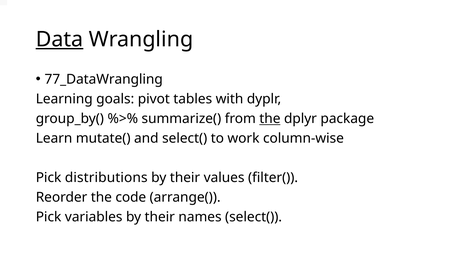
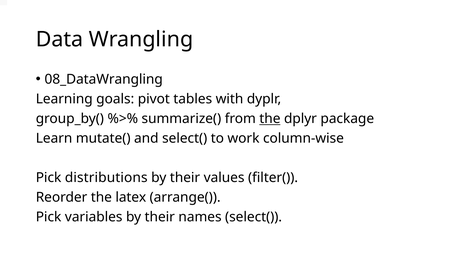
Data underline: present -> none (60, 39)
77_DataWrangling: 77_DataWrangling -> 08_DataWrangling (104, 79)
code: code -> latex (131, 197)
